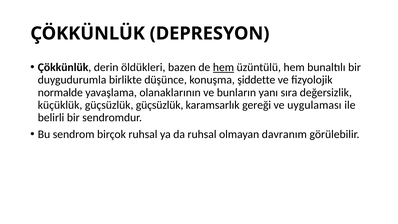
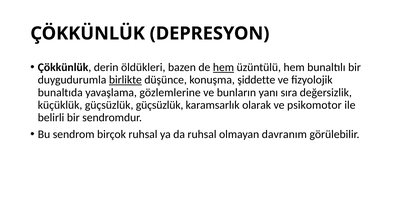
birlikte underline: none -> present (125, 80)
normalde: normalde -> bunaltıda (60, 92)
olanaklarının: olanaklarının -> gözlemlerine (170, 92)
gereği: gereği -> olarak (257, 105)
uygulaması: uygulaması -> psikomotor (314, 105)
